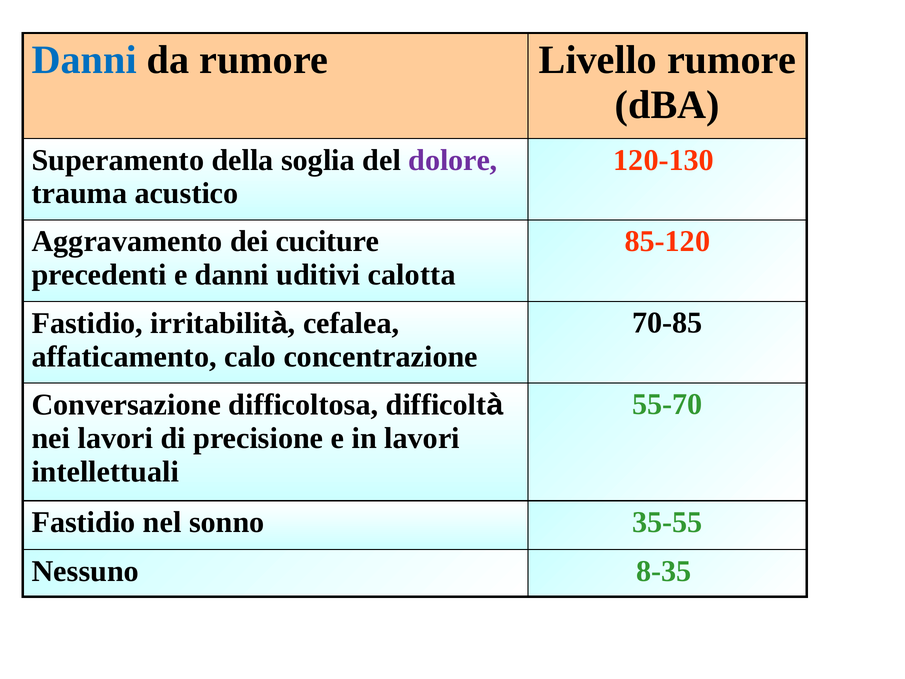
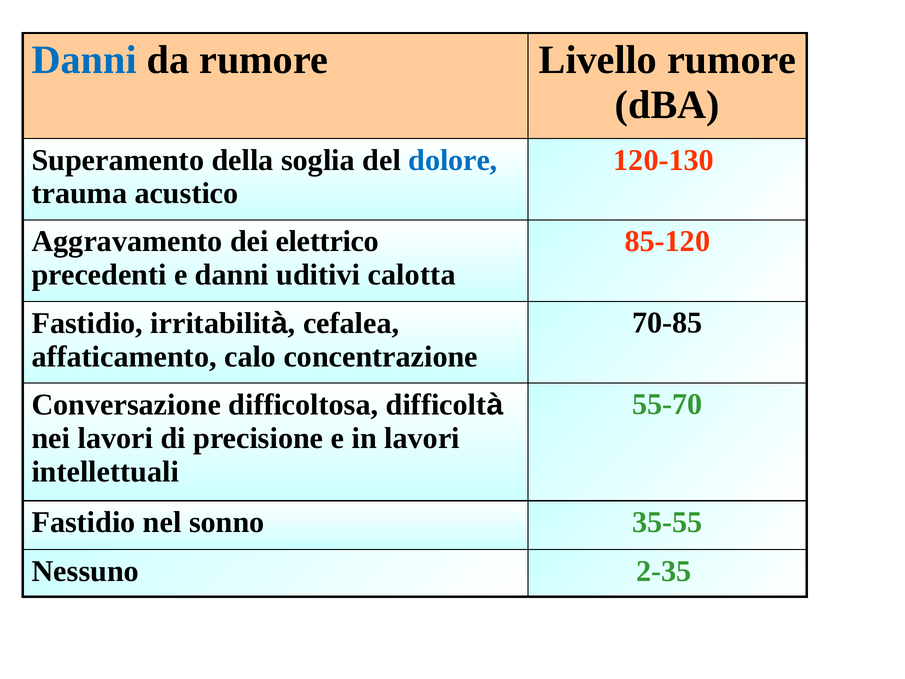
dolore colour: purple -> blue (453, 160)
cuciture: cuciture -> elettrico (327, 241)
8-35: 8-35 -> 2-35 (664, 571)
